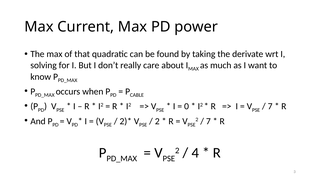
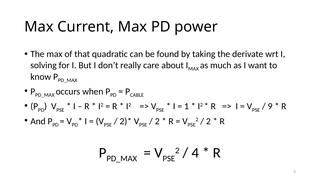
0: 0 -> 1 (187, 106)
7: 7 -> 9 (270, 106)
7: 7 -> 2 (208, 121)
